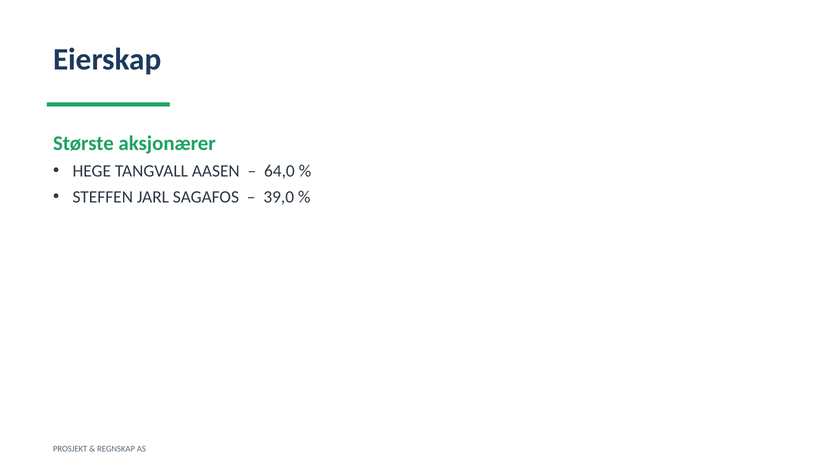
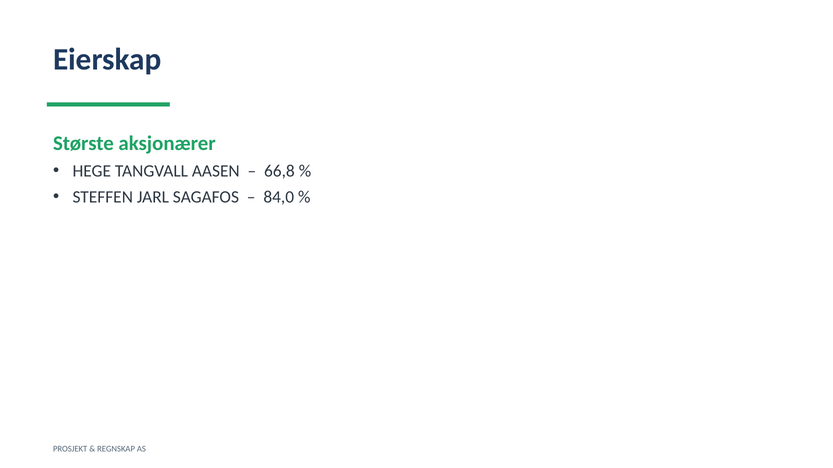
64,0: 64,0 -> 66,8 (279, 171)
39,0: 39,0 -> 84,0 (279, 197)
